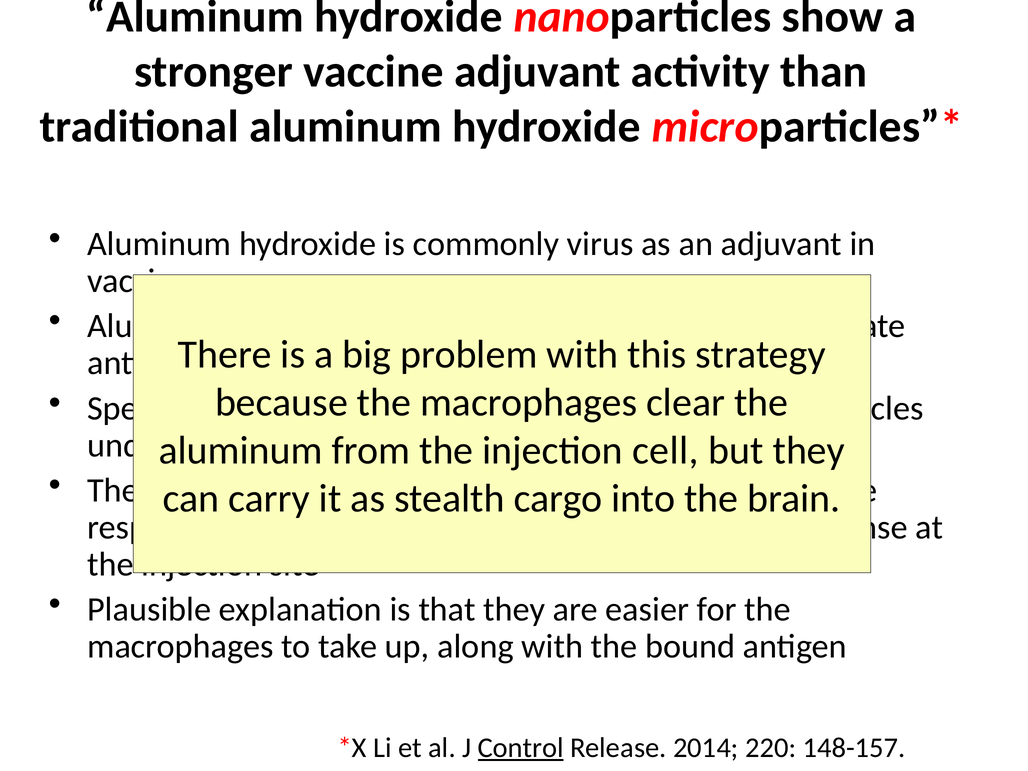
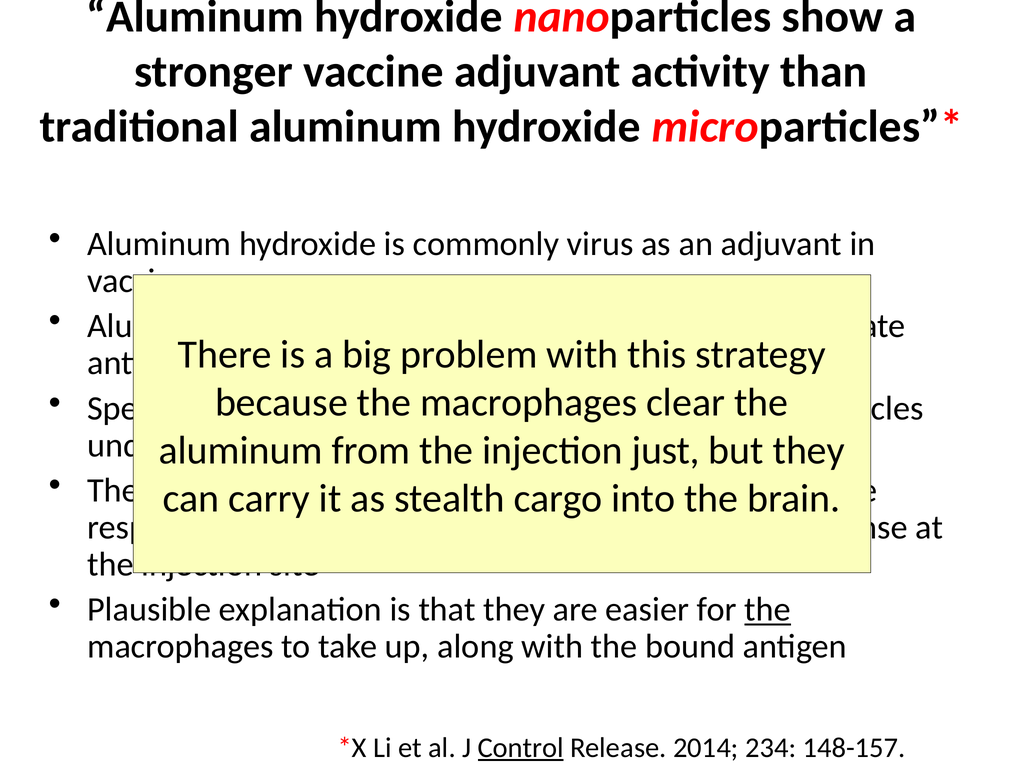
cell: cell -> just (666, 450)
the underline: none -> present (768, 610)
220: 220 -> 234 (771, 748)
